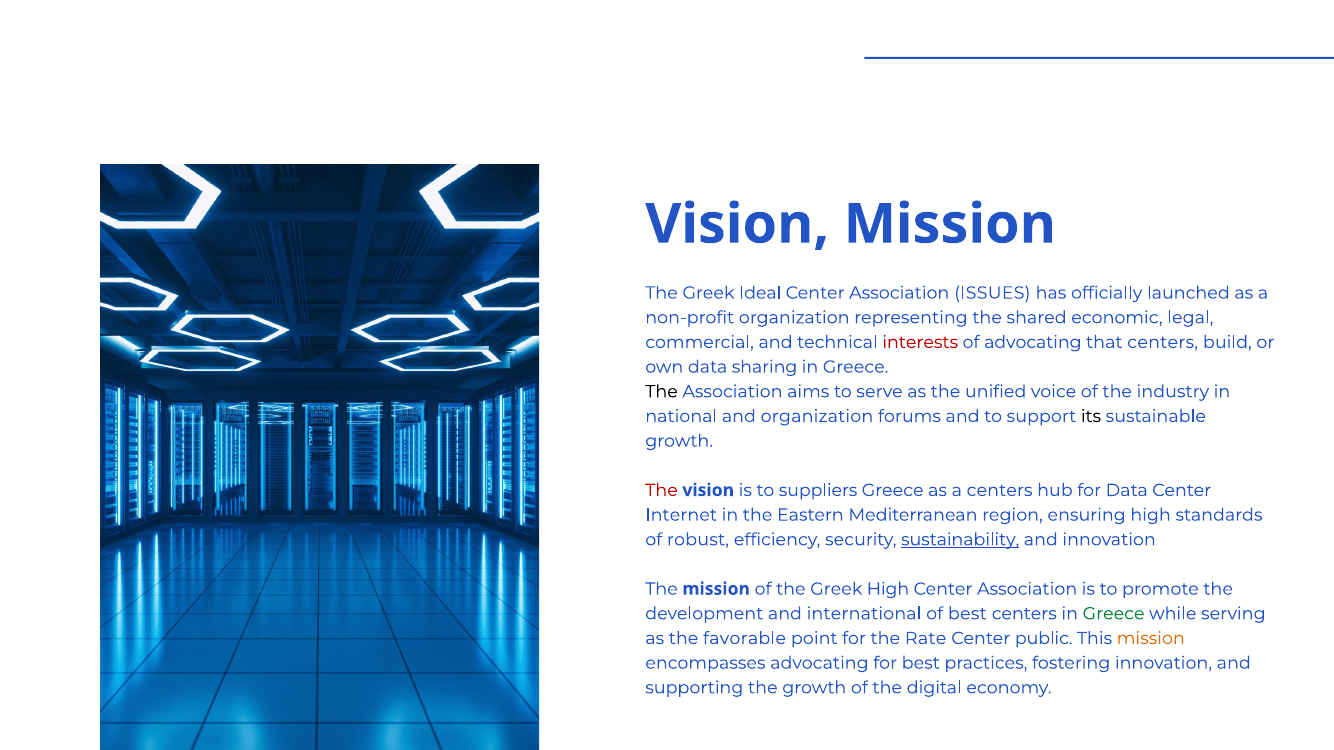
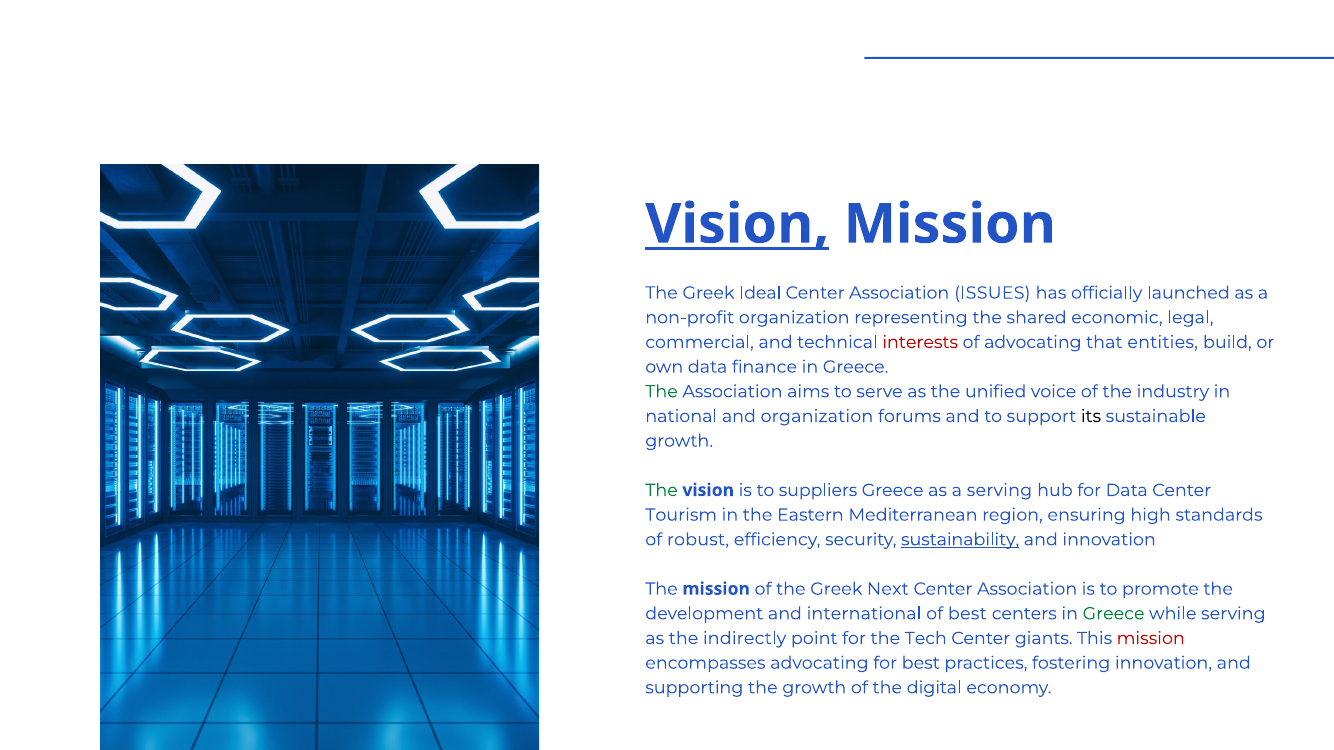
Vision underline: none -> present (737, 224)
that centers: centers -> entities (1163, 342)
sharing: sharing -> finance (764, 367)
The colour: black -> green (662, 392)
The colour: red -> green (662, 490)
a centers: centers -> serving (999, 490)
Internet: Internet -> Tourism (681, 515)
Greek High: High -> Next (888, 589)
favorable: favorable -> indirectly (745, 639)
Rate: Rate -> Tech (926, 639)
public: public -> giants (1044, 639)
mission colour: orange -> red (1151, 639)
